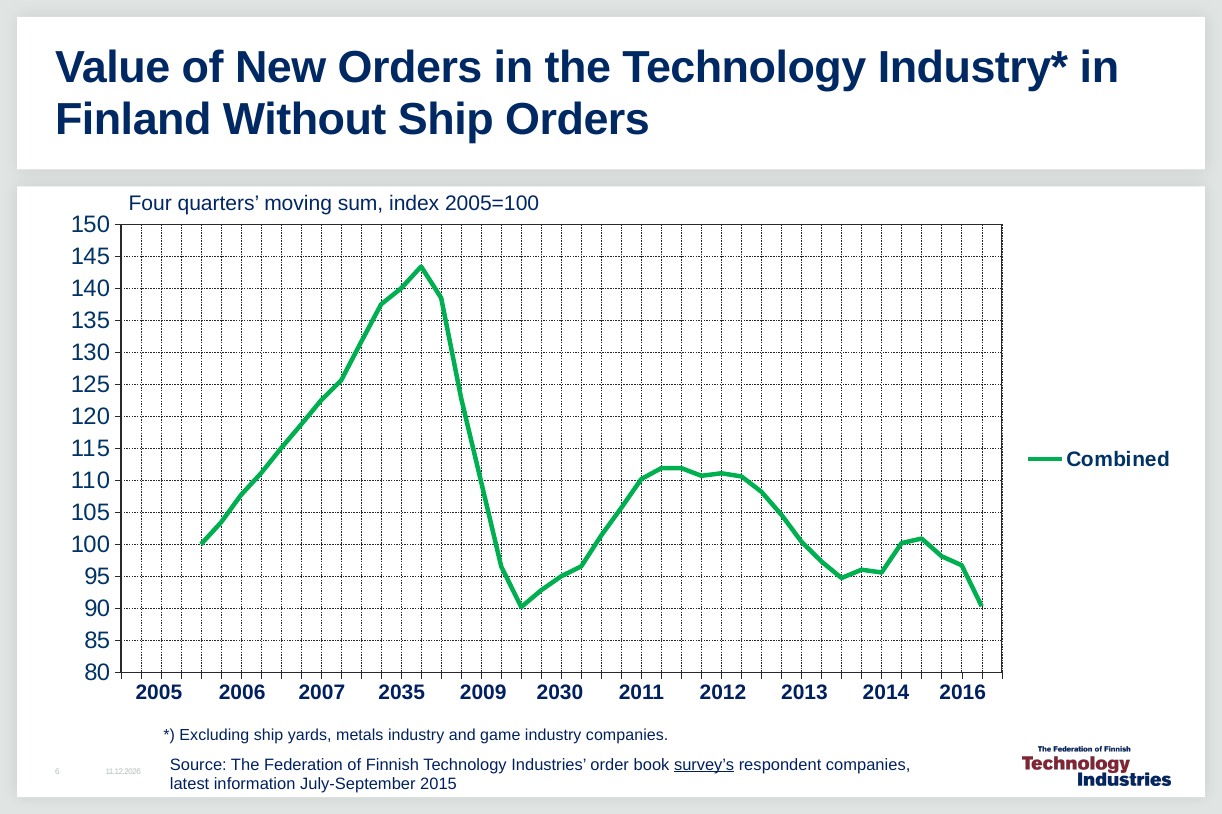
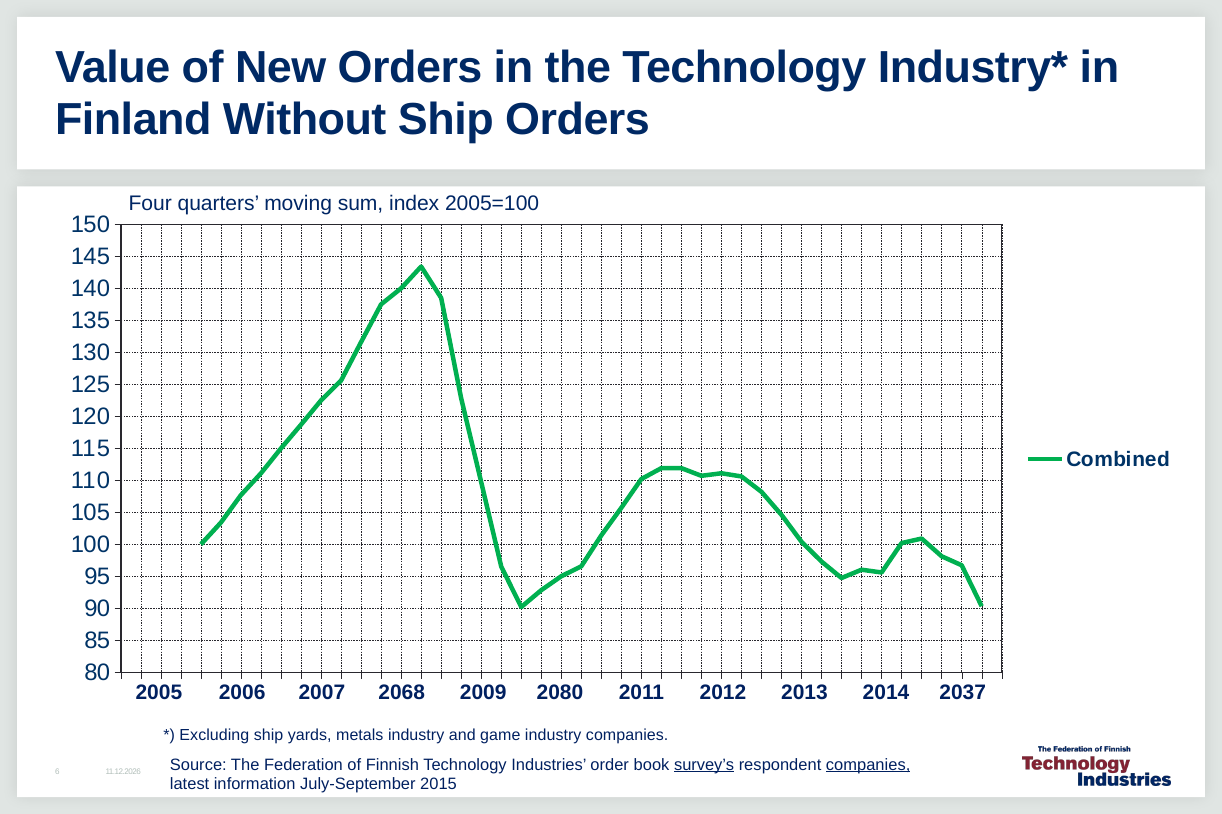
2035: 2035 -> 2068 (402, 693)
2030: 2030 -> 2080 (560, 693)
2016: 2016 -> 2037 (963, 693)
companies underline: none -> present (868, 765)
